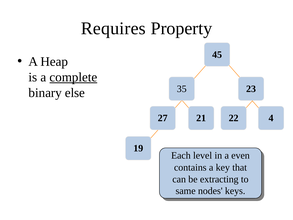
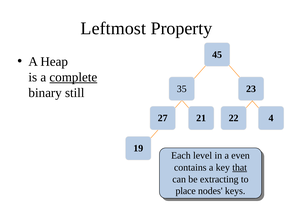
Requires: Requires -> Leftmost (113, 28)
else: else -> still (75, 93)
that underline: none -> present (240, 167)
same: same -> place (186, 191)
